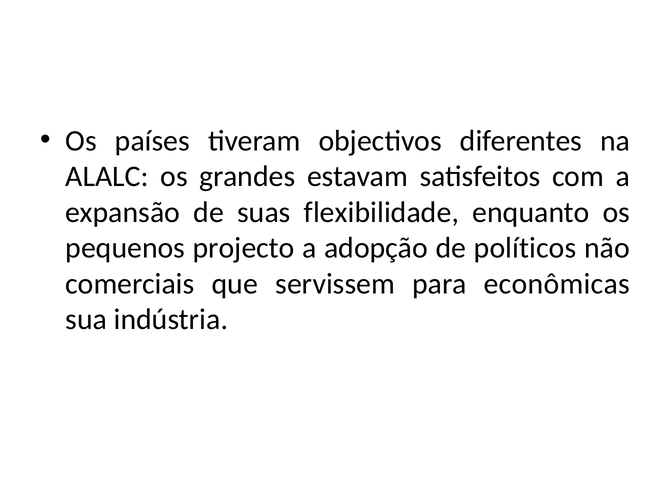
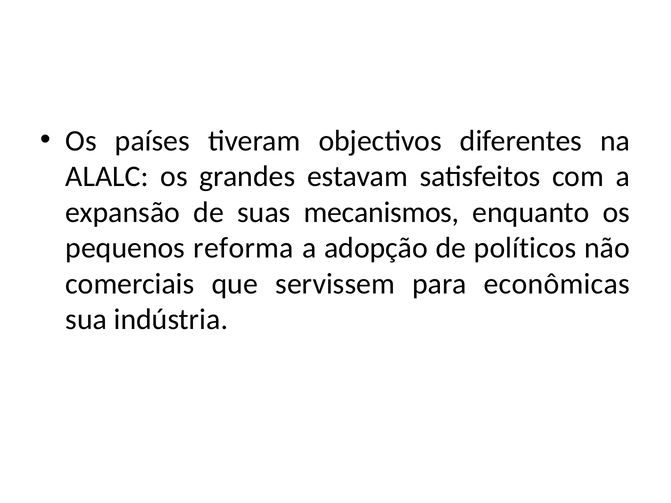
flexibilidade: flexibilidade -> mecanismos (382, 212)
projecto: projecto -> reforma (244, 248)
